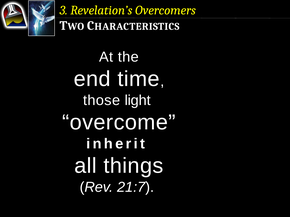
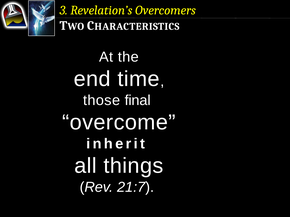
light: light -> final (138, 100)
